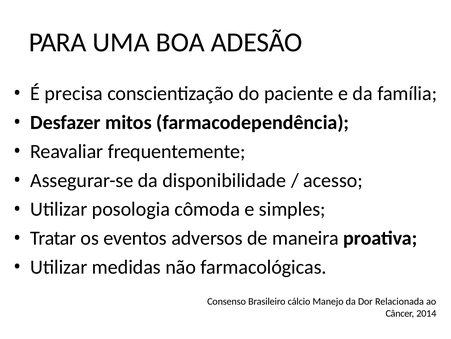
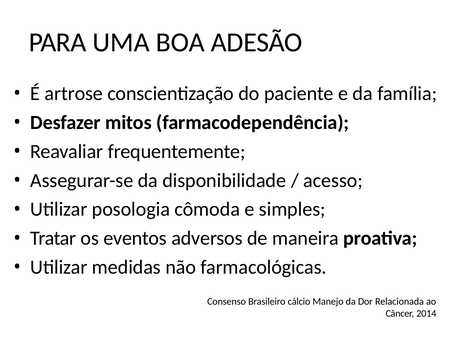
precisa: precisa -> artrose (74, 93)
